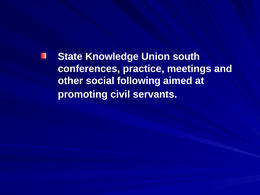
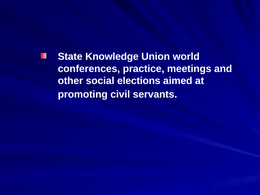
south: south -> world (186, 57)
following: following -> elections (139, 81)
